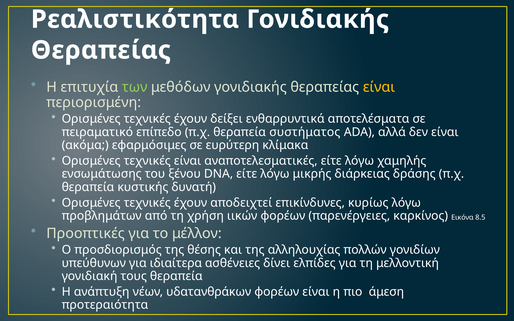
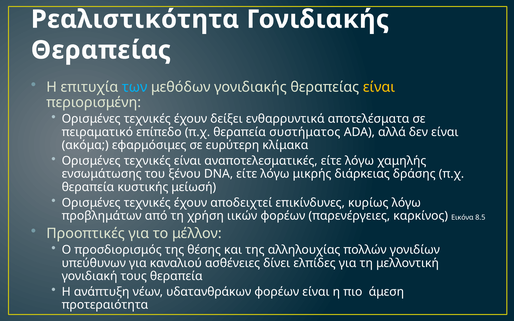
των colour: light green -> light blue (135, 87)
δυνατή: δυνατή -> μείωσή (194, 187)
ιδιαίτερα: ιδιαίτερα -> καναλιού (176, 263)
